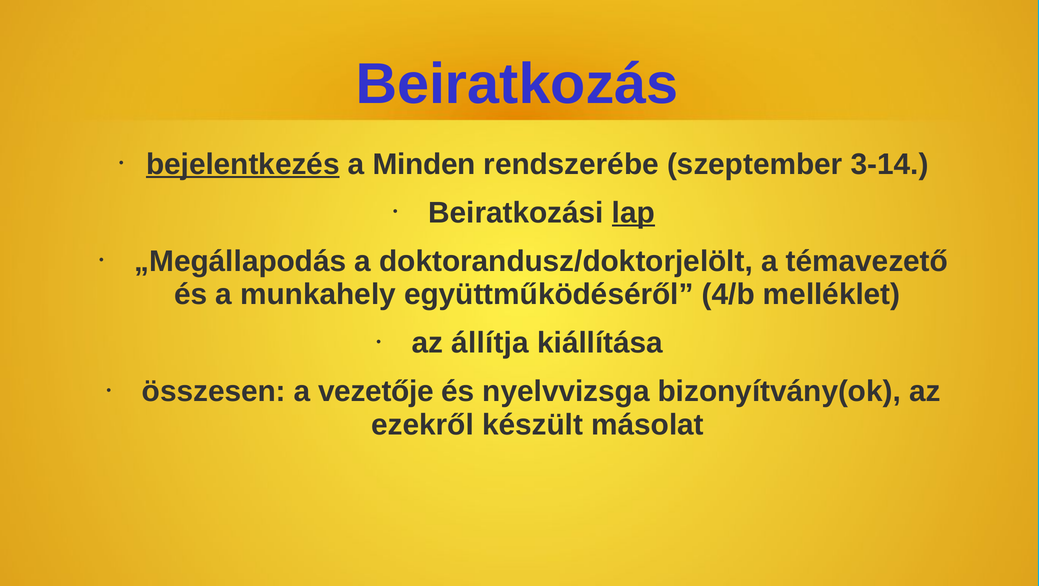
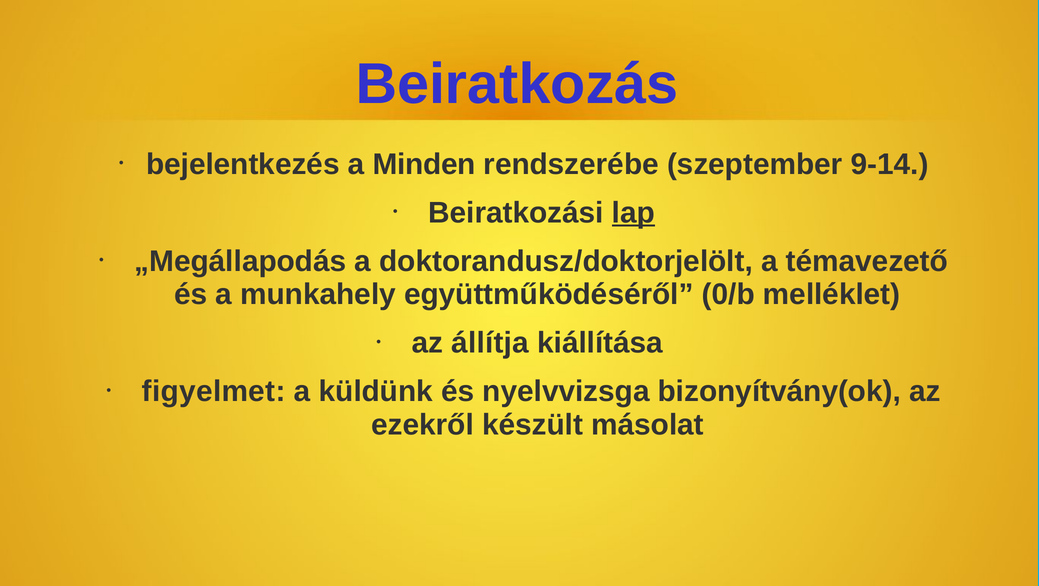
bejelentkezés underline: present -> none (243, 164)
3-14: 3-14 -> 9-14 (890, 164)
4/b: 4/b -> 0/b (728, 295)
összesen: összesen -> figyelmet (214, 392)
vezetője: vezetője -> küldünk (376, 392)
